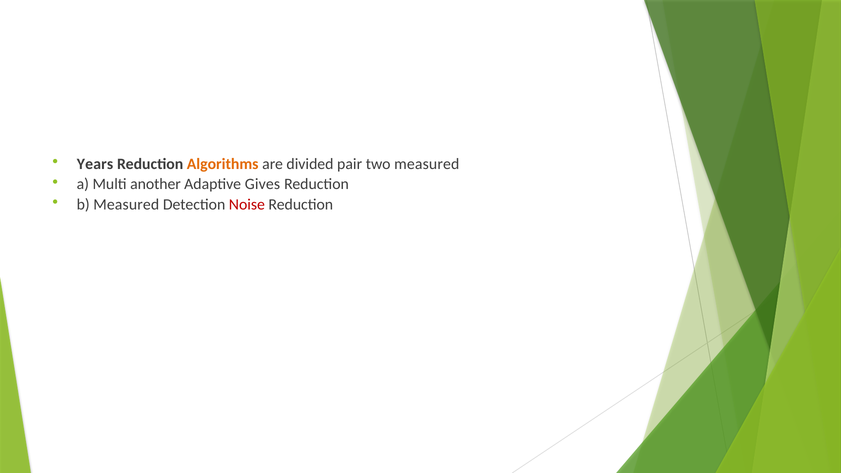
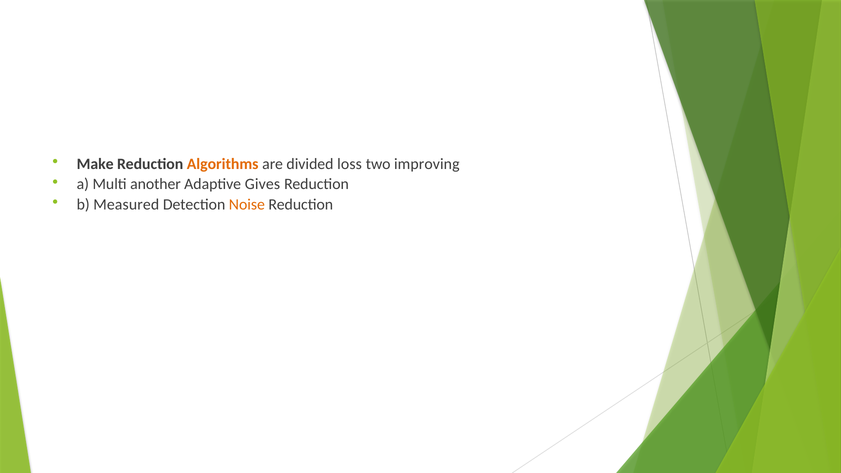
Years: Years -> Make (95, 164)
pair: pair -> loss (350, 164)
two measured: measured -> improving (427, 164)
Noise colour: red -> orange (247, 205)
